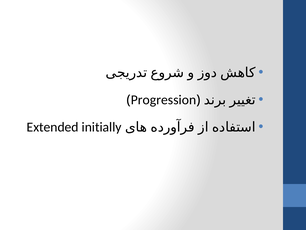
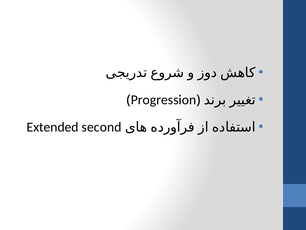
initially: initially -> second (102, 127)
